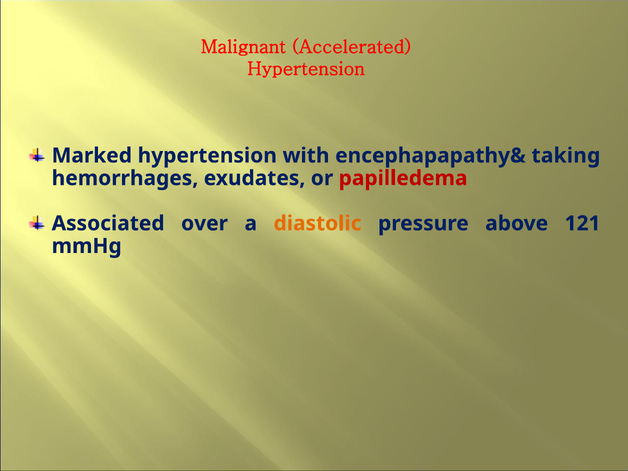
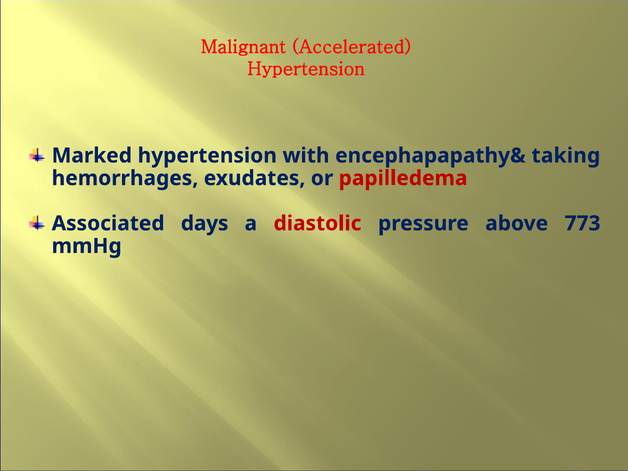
over: over -> days (205, 223)
diastolic colour: orange -> red (318, 223)
121: 121 -> 773 (583, 223)
